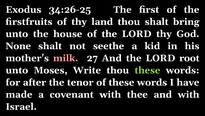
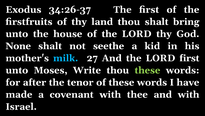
34:26-25: 34:26-25 -> 34:26-37 (70, 10)
milk colour: pink -> light blue (66, 58)
LORD root: root -> first (189, 58)
